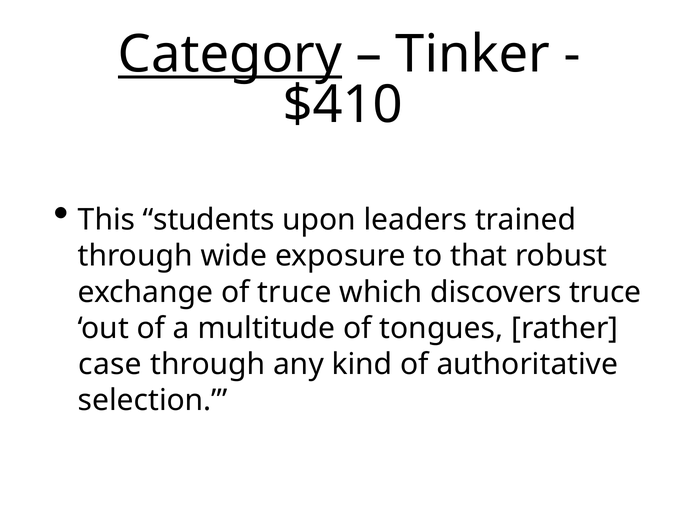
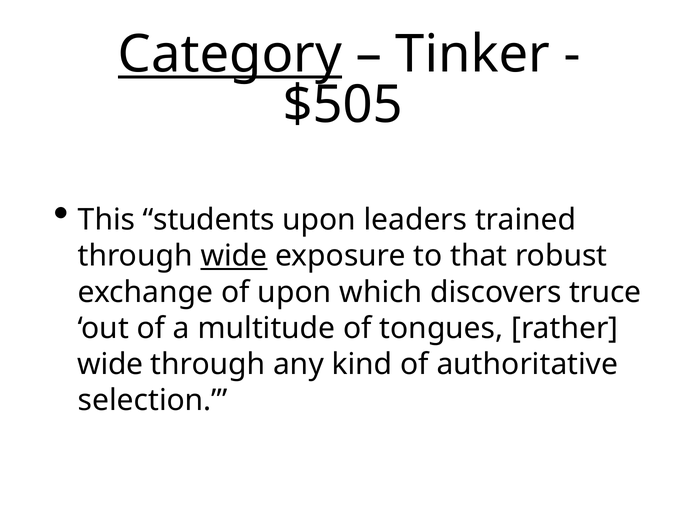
$410: $410 -> $505 (343, 105)
wide underline: none -> present (234, 256)
of truce: truce -> upon (294, 292)
case: case -> wide (110, 364)
